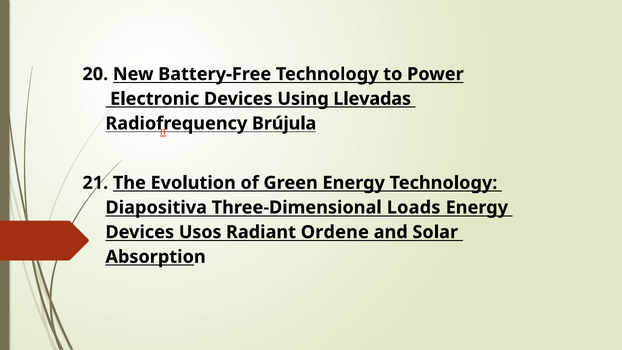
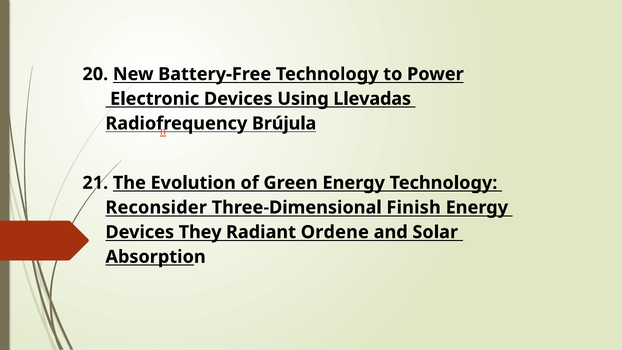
Diapositiva: Diapositiva -> Reconsider (156, 207)
Loads: Loads -> Finish (414, 207)
Usos: Usos -> They (200, 232)
